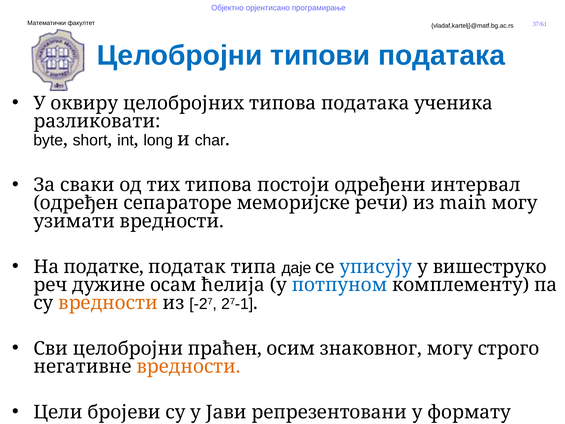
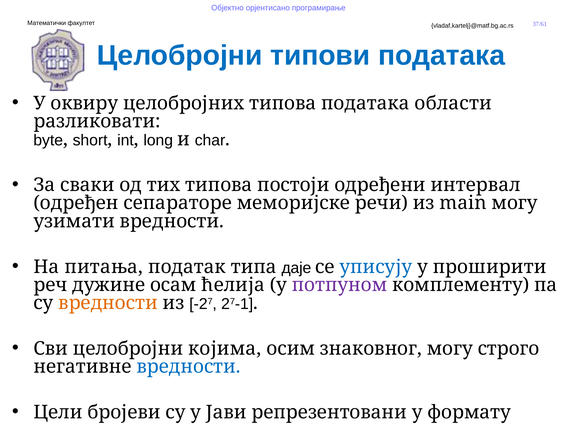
ученика: ученика -> области (453, 103)
податке: податке -> питања (104, 267)
вишеструко: вишеструко -> проширити (490, 267)
потпуном colour: blue -> purple (340, 285)
праћен: праћен -> којима (225, 348)
вредности colour: orange -> blue (189, 366)
